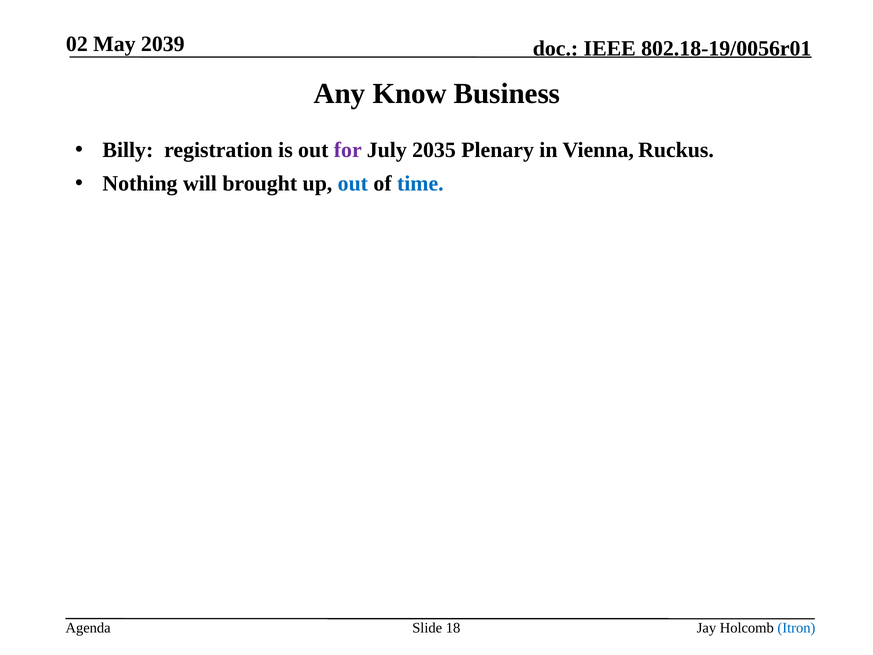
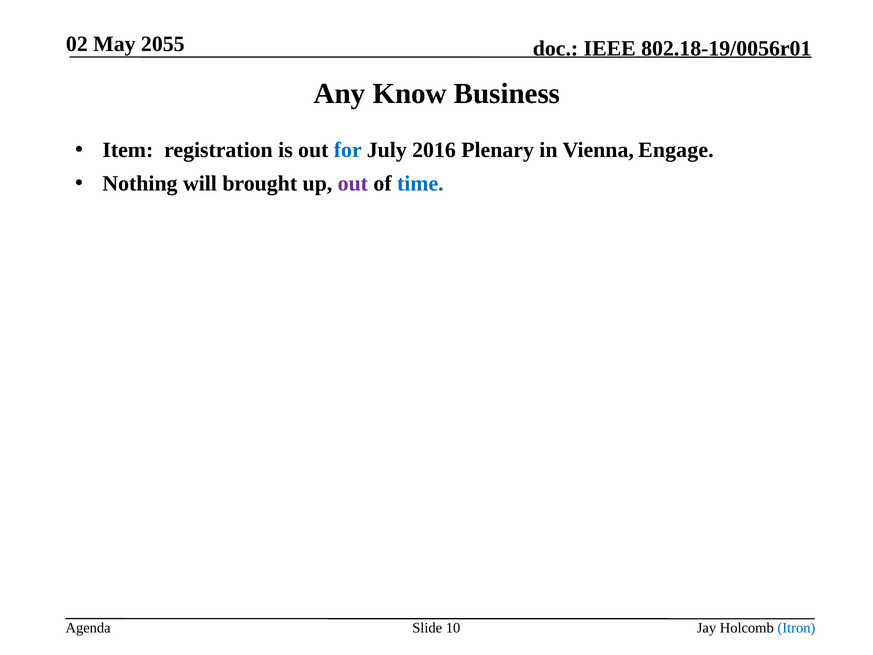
2039: 2039 -> 2055 (163, 44)
Billy: Billy -> Item (128, 150)
for colour: purple -> blue (348, 150)
2035: 2035 -> 2016 (434, 150)
Ruckus: Ruckus -> Engage (676, 150)
out colour: blue -> purple (353, 183)
18: 18 -> 10 (453, 628)
